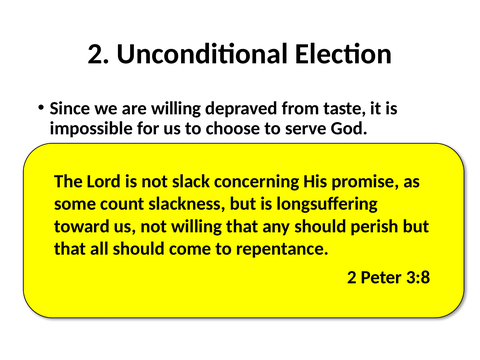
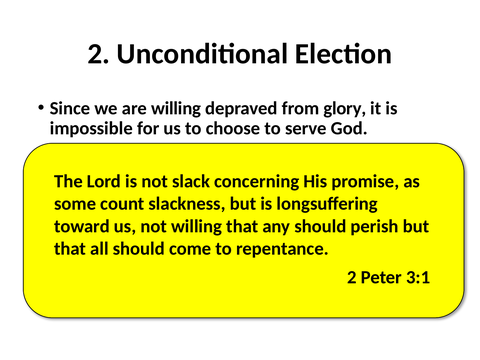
taste: taste -> glory (345, 108)
3:8: 3:8 -> 3:1 (418, 277)
